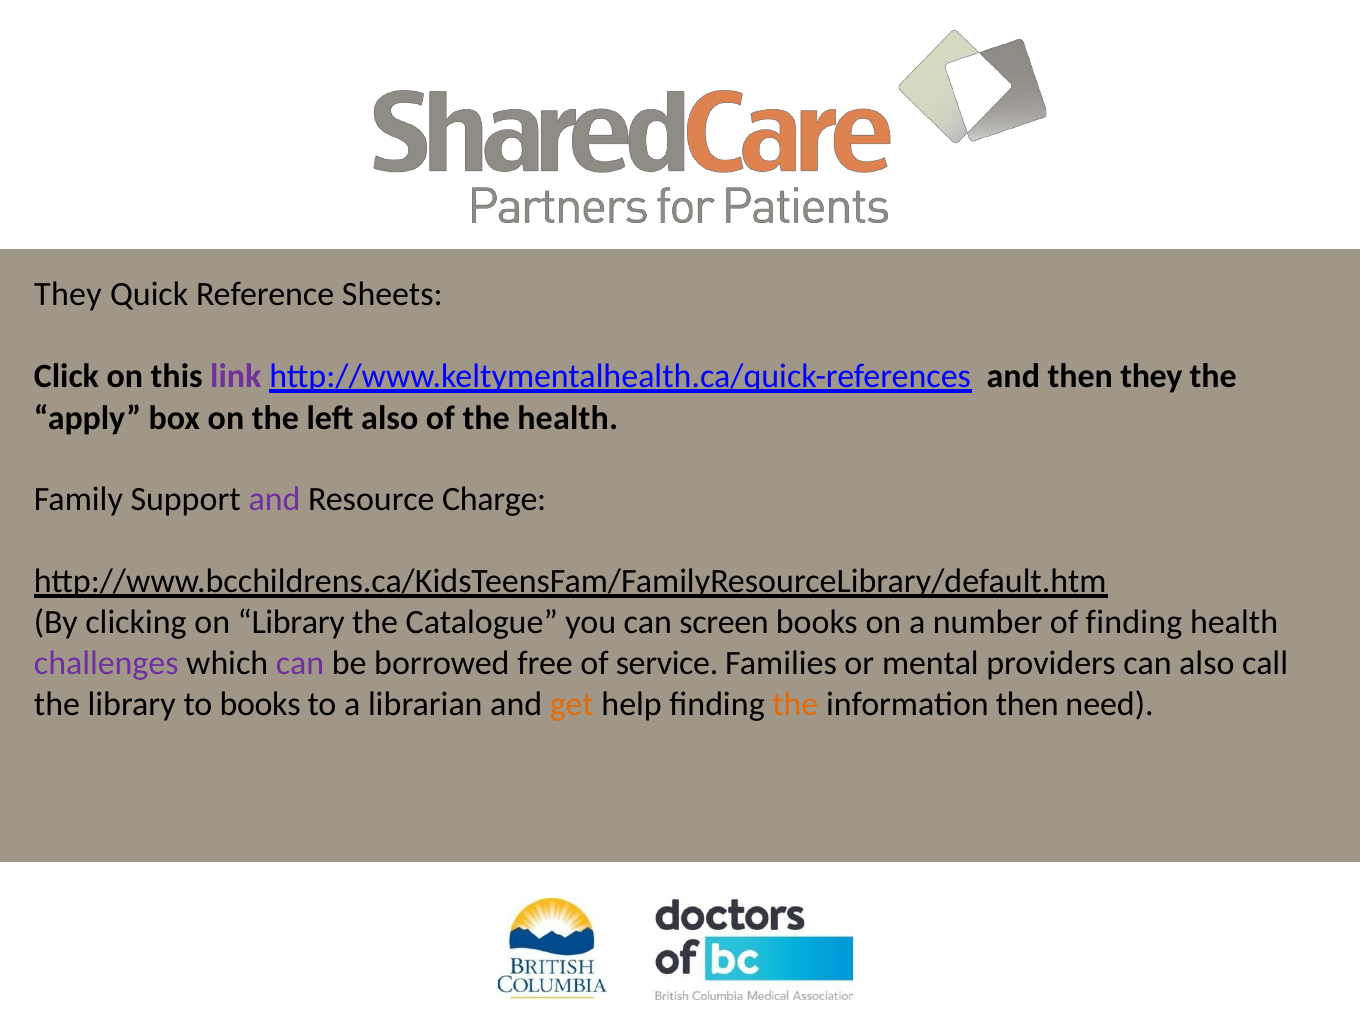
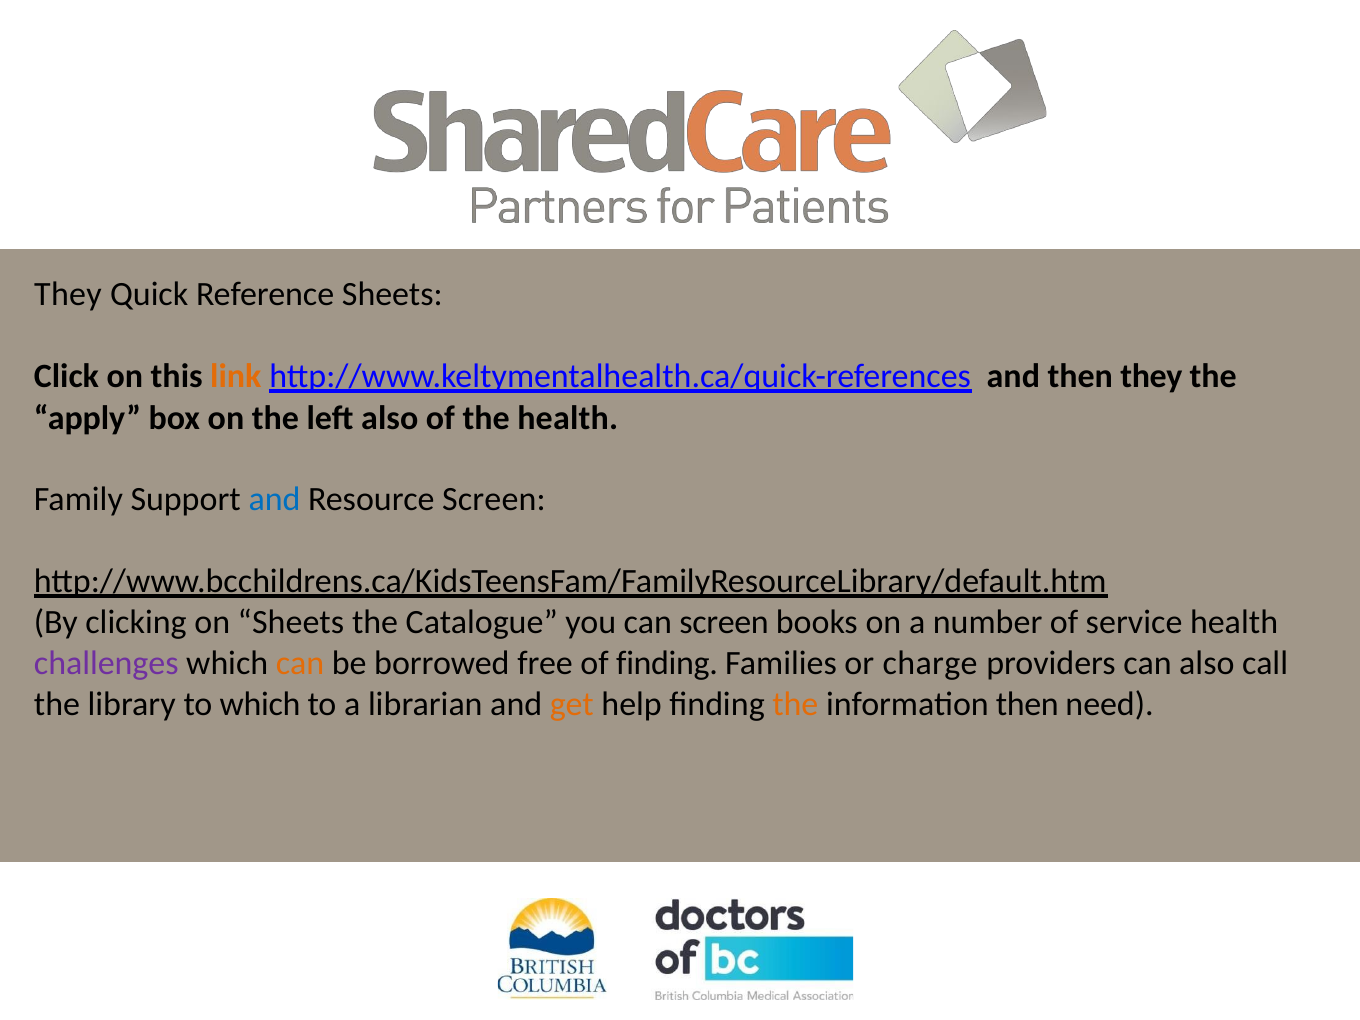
link colour: purple -> orange (236, 376)
and colour: purple -> blue (274, 499)
Resource Charge: Charge -> Screen (494, 499)
on Library: Library -> Sheets (291, 623)
of finding: finding -> service (1134, 623)
can colour: purple -> orange (300, 663)
of service: service -> finding (667, 663)
mental: mental -> charge (930, 663)
to books: books -> which (260, 704)
